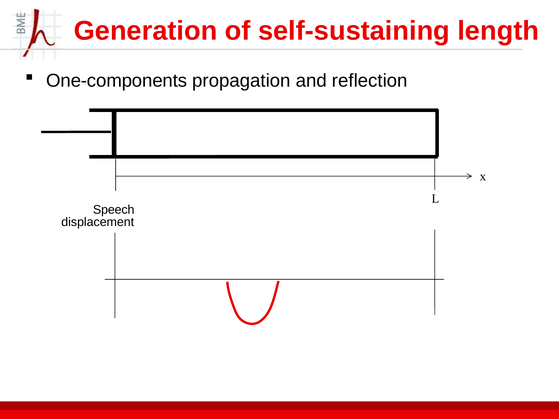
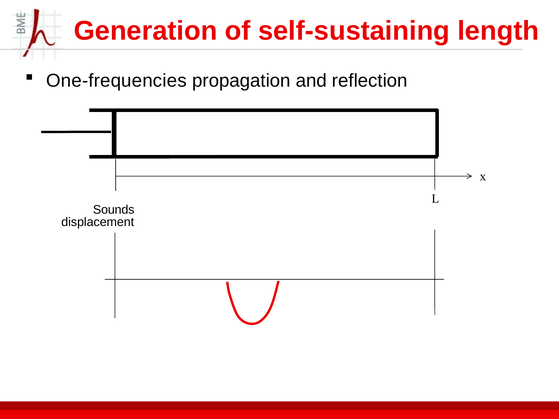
One-components: One-components -> One-frequencies (116, 81)
Speech: Speech -> Sounds (114, 210)
